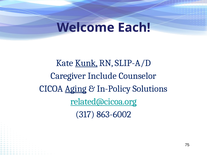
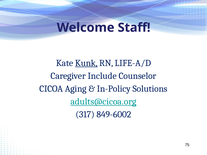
Each: Each -> Staff (134, 28)
SLIP-A/D: SLIP-A/D -> LIFE-A/D (133, 63)
Aging underline: present -> none (76, 89)
related@cicoa.org: related@cicoa.org -> adults@cicoa.org (103, 102)
863-6002: 863-6002 -> 849-6002 (114, 115)
